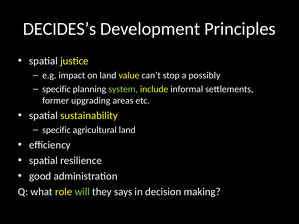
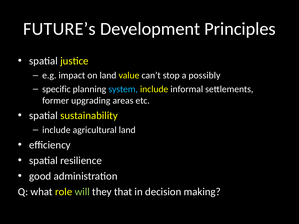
DECIDES’s: DECIDES’s -> FUTURE’s (59, 29)
system colour: light green -> light blue (123, 89)
specific: specific -> include (56, 130)
says: says -> that (123, 192)
